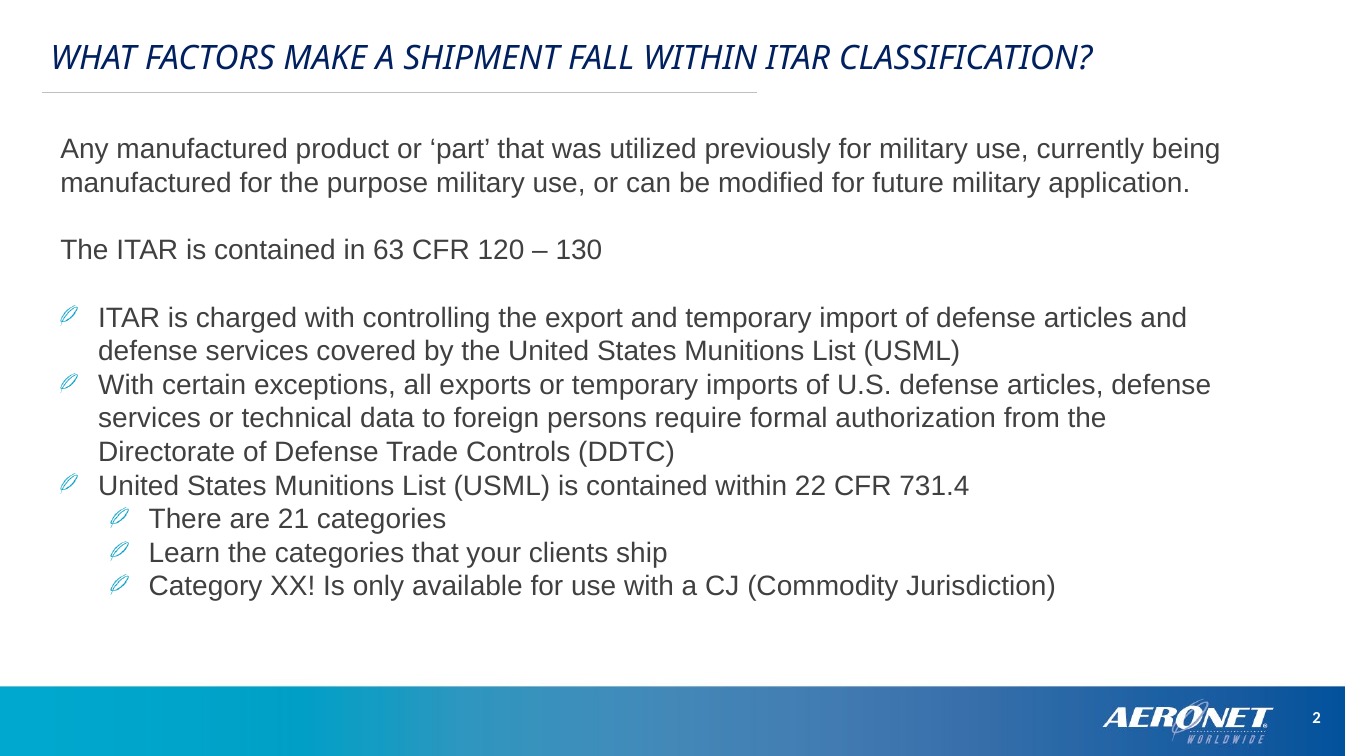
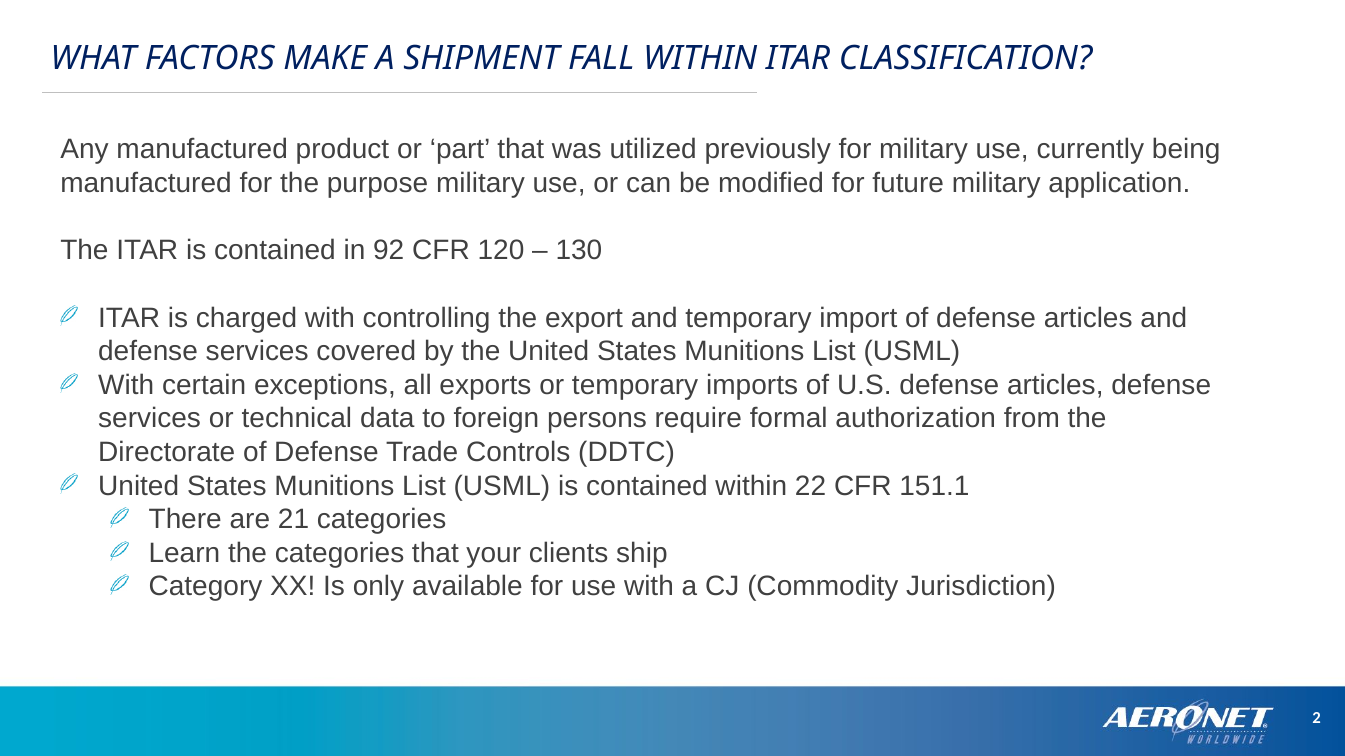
63: 63 -> 92 (389, 251)
731.4: 731.4 -> 151.1 (934, 486)
